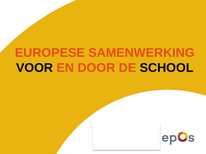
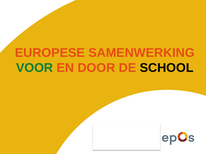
VOOR colour: black -> green (35, 68)
